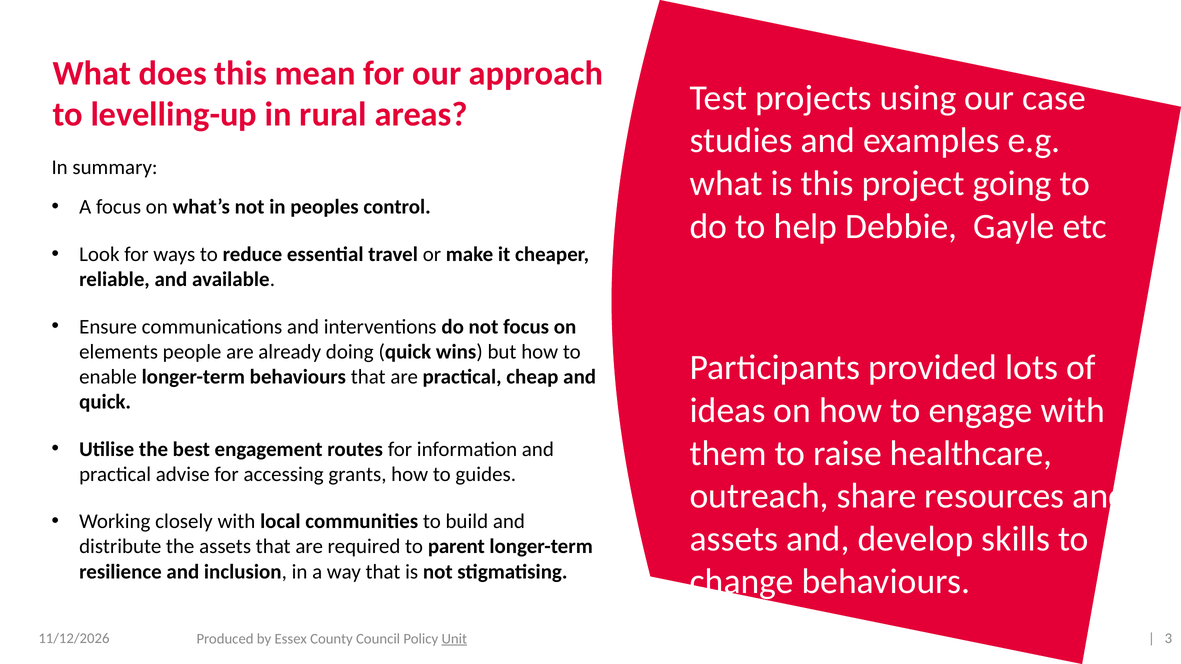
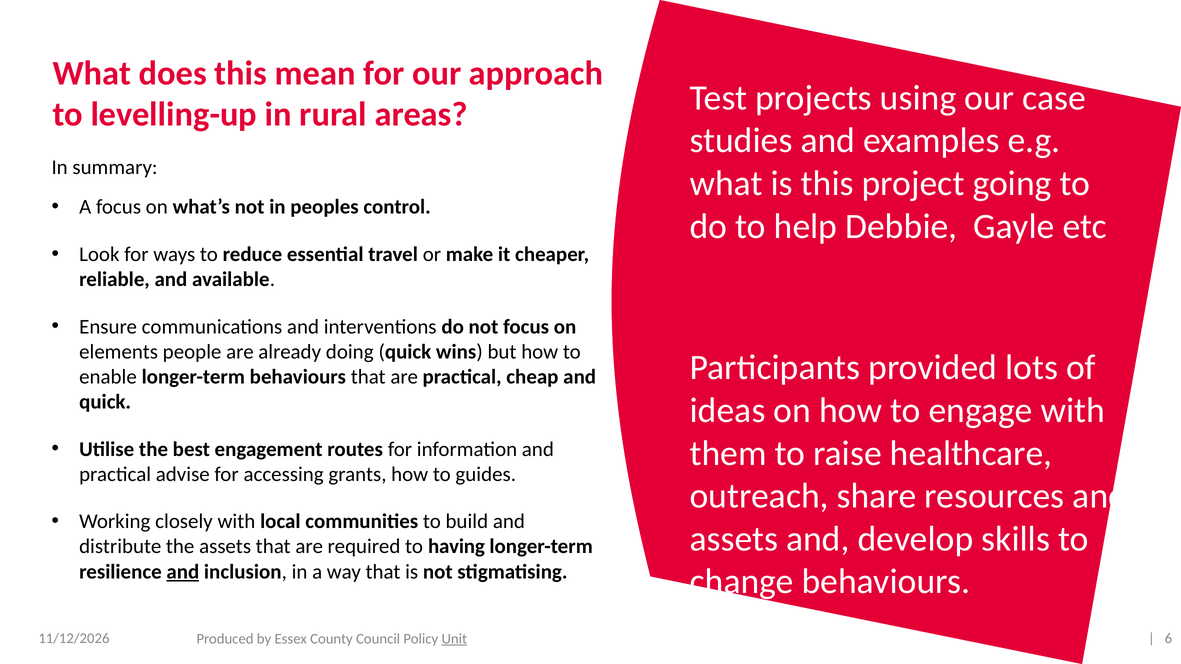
parent: parent -> having (456, 547)
and underline: none -> present (183, 572)
3: 3 -> 6 (1168, 639)
